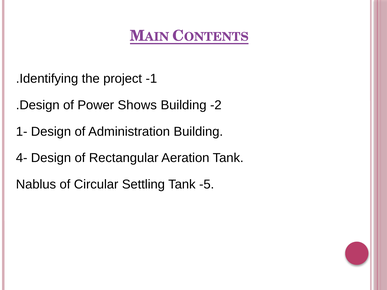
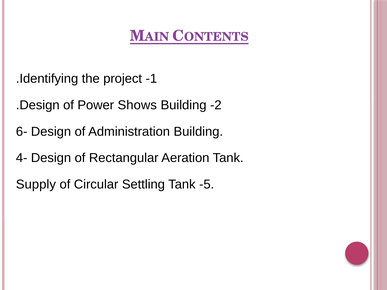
1-: 1- -> 6- (22, 132)
Nablus: Nablus -> Supply (36, 185)
